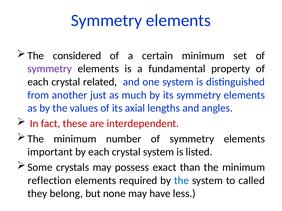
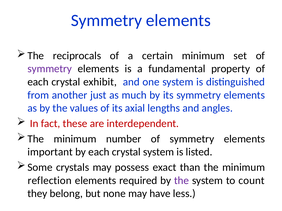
considered: considered -> reciprocals (77, 56)
related: related -> exhibit (100, 82)
the colour: blue -> purple (182, 181)
called: called -> count (252, 181)
